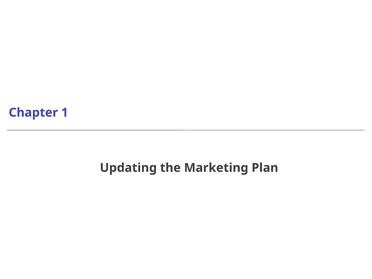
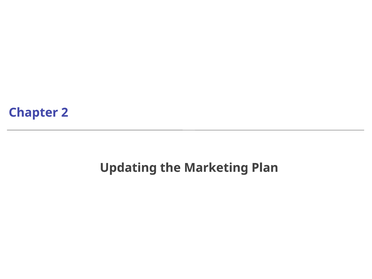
1: 1 -> 2 (65, 113)
